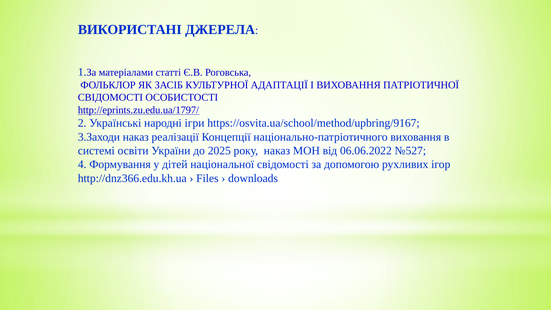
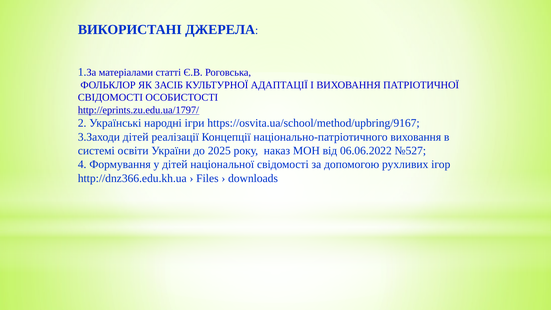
3.Заходи наказ: наказ -> дітей (136, 137)
